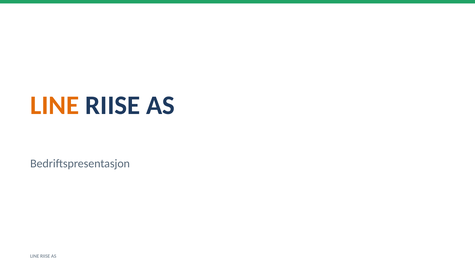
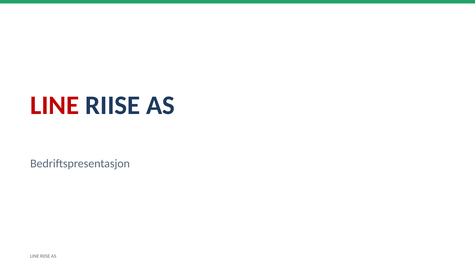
LINE colour: orange -> red (55, 105)
